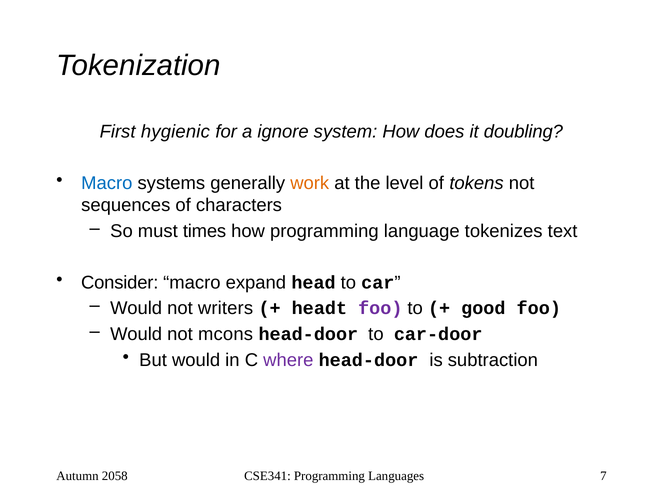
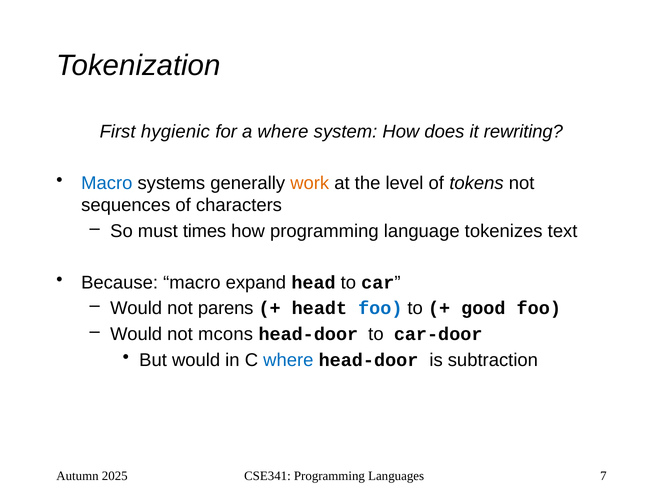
a ignore: ignore -> where (283, 132)
doubling: doubling -> rewriting (523, 132)
Consider: Consider -> Because (120, 283)
writers: writers -> parens (226, 309)
foo colour: purple -> blue (380, 309)
where colour: purple -> blue (288, 360)
2058: 2058 -> 2025 (115, 476)
